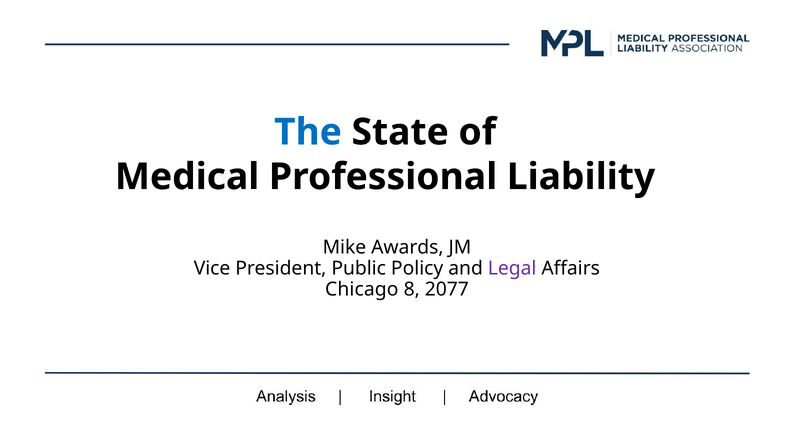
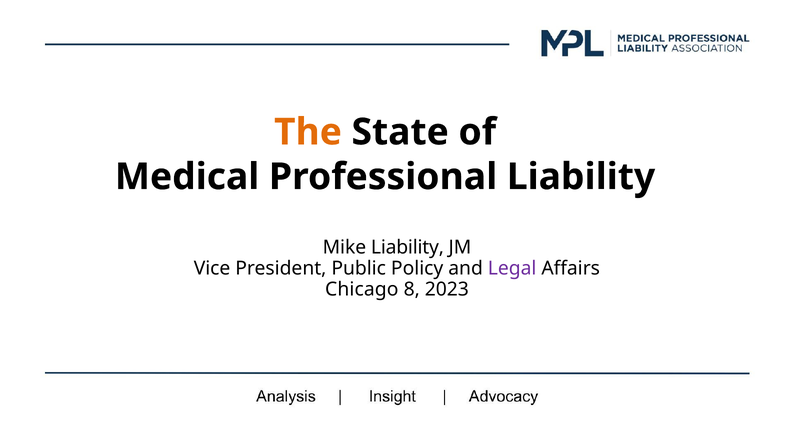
The colour: blue -> orange (308, 132)
Mike Awards: Awards -> Liability (407, 247)
2077: 2077 -> 2023 (447, 289)
